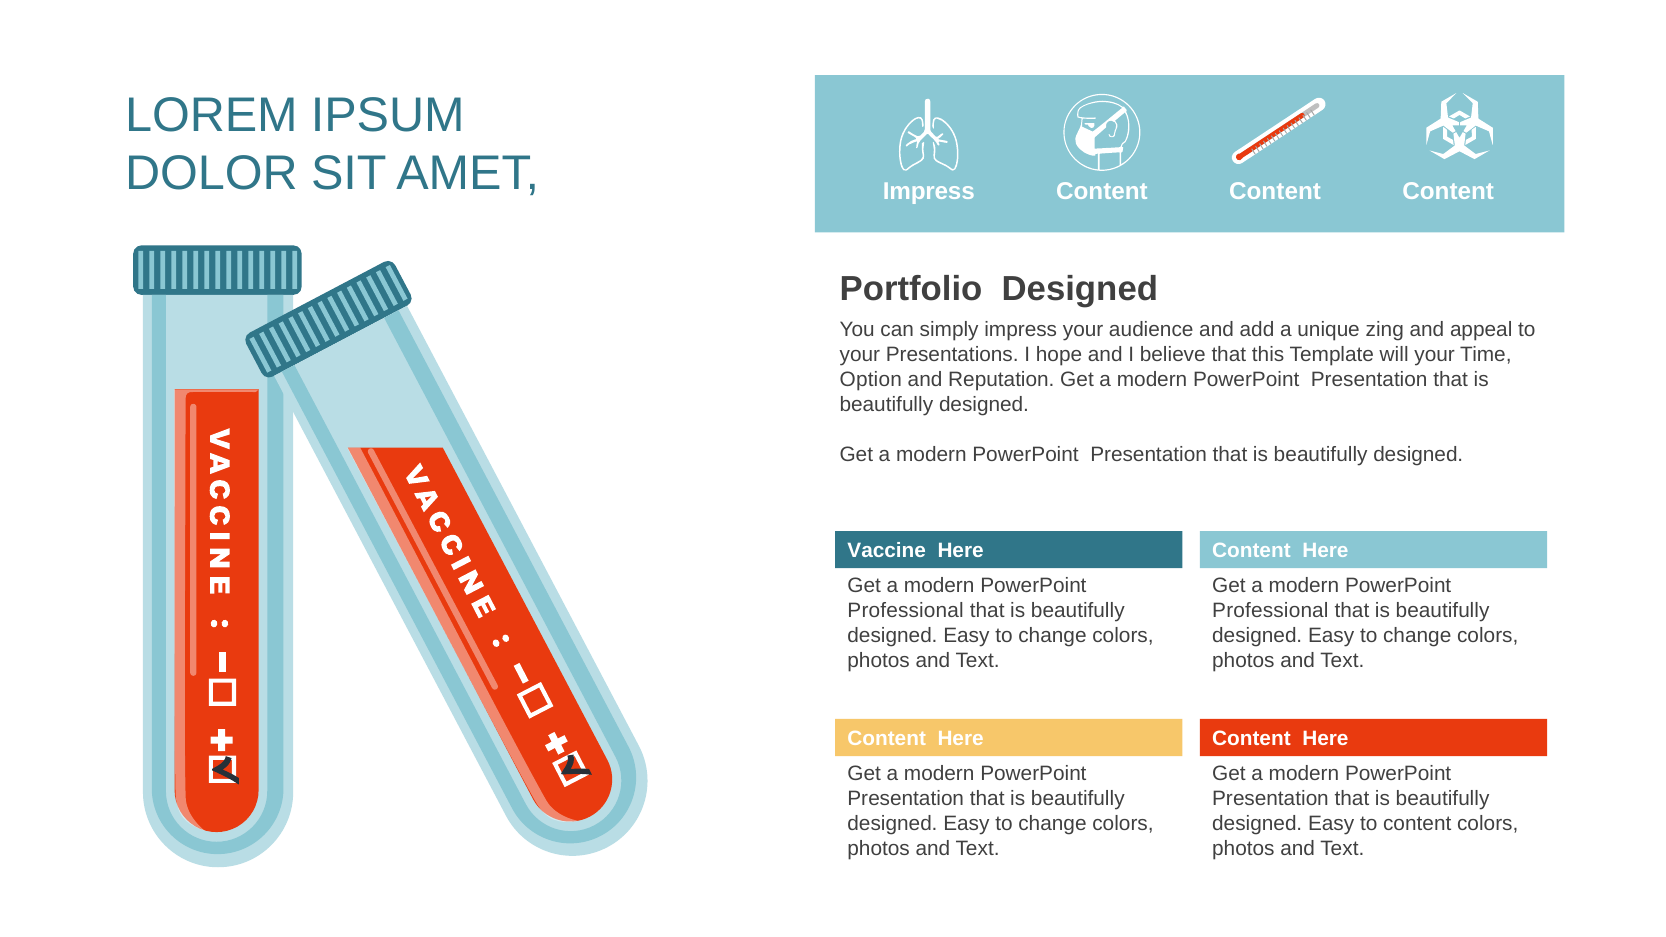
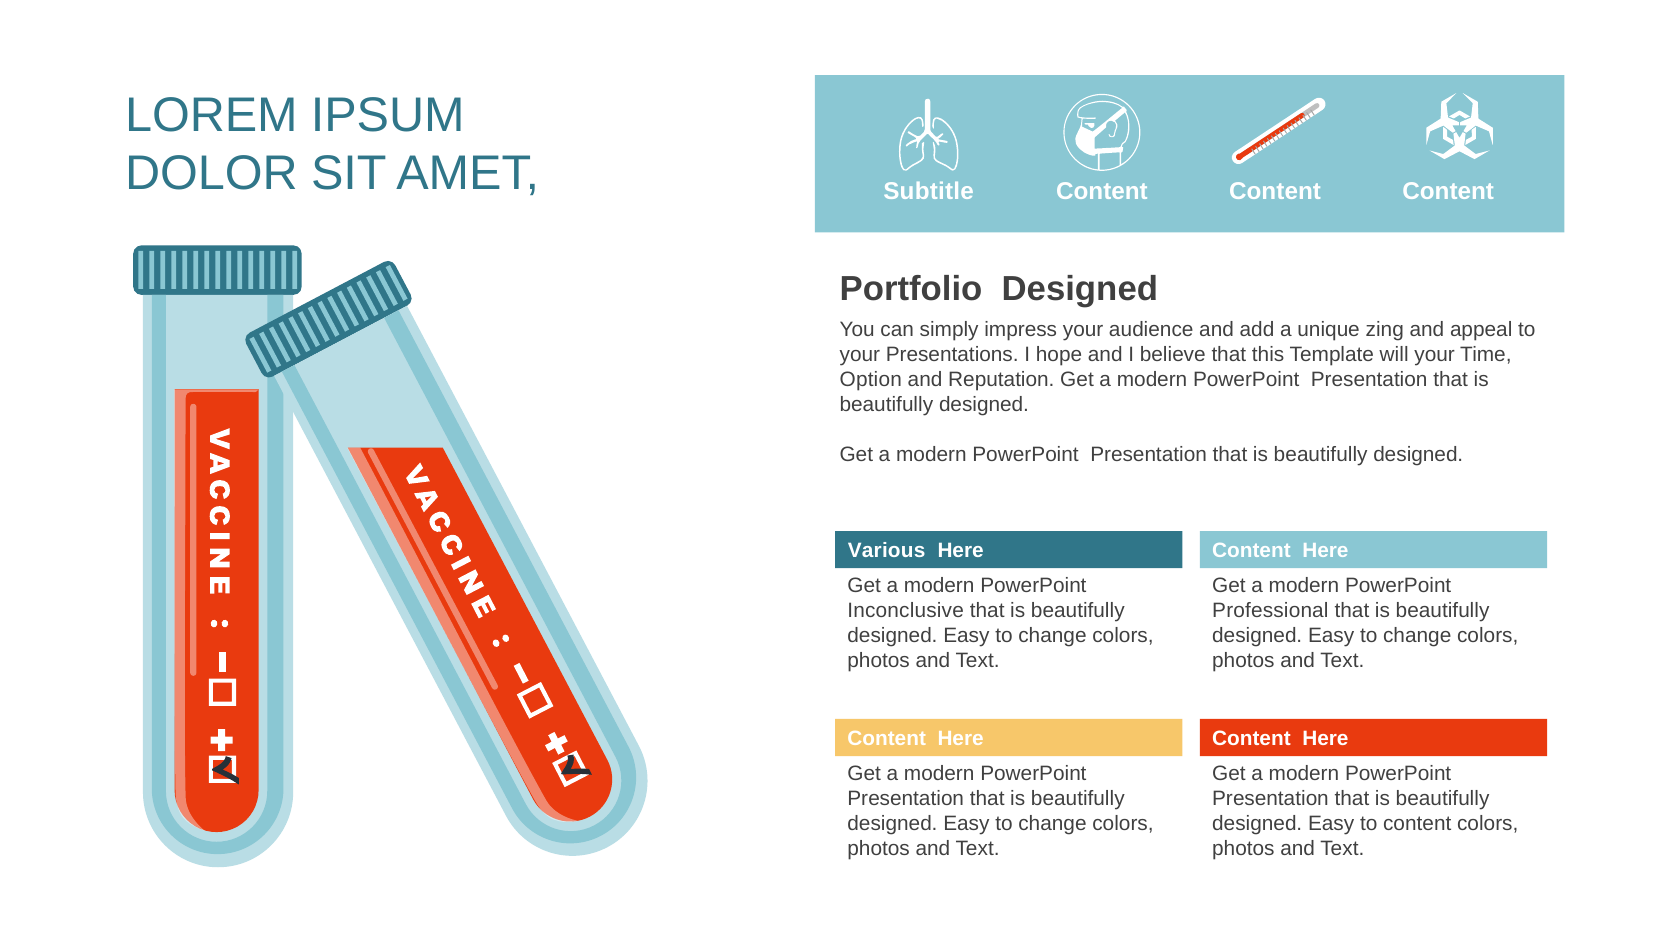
Impress: Impress -> Subtitle (929, 191)
Vaccine: Vaccine -> Various (887, 551)
Professional: Professional -> Inconclusive (906, 611)
